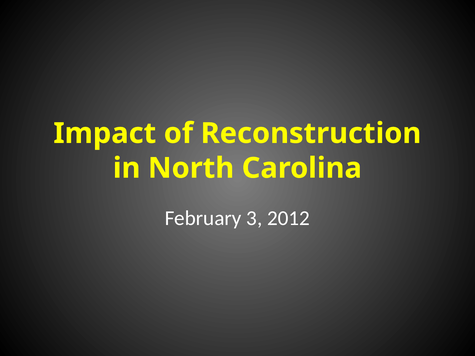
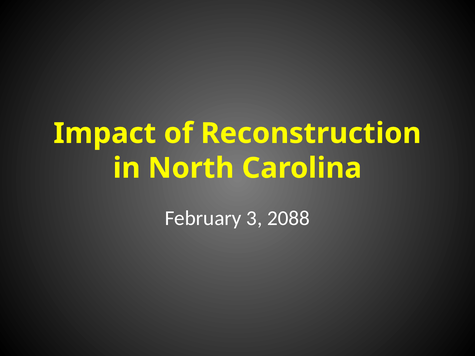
2012: 2012 -> 2088 (288, 218)
